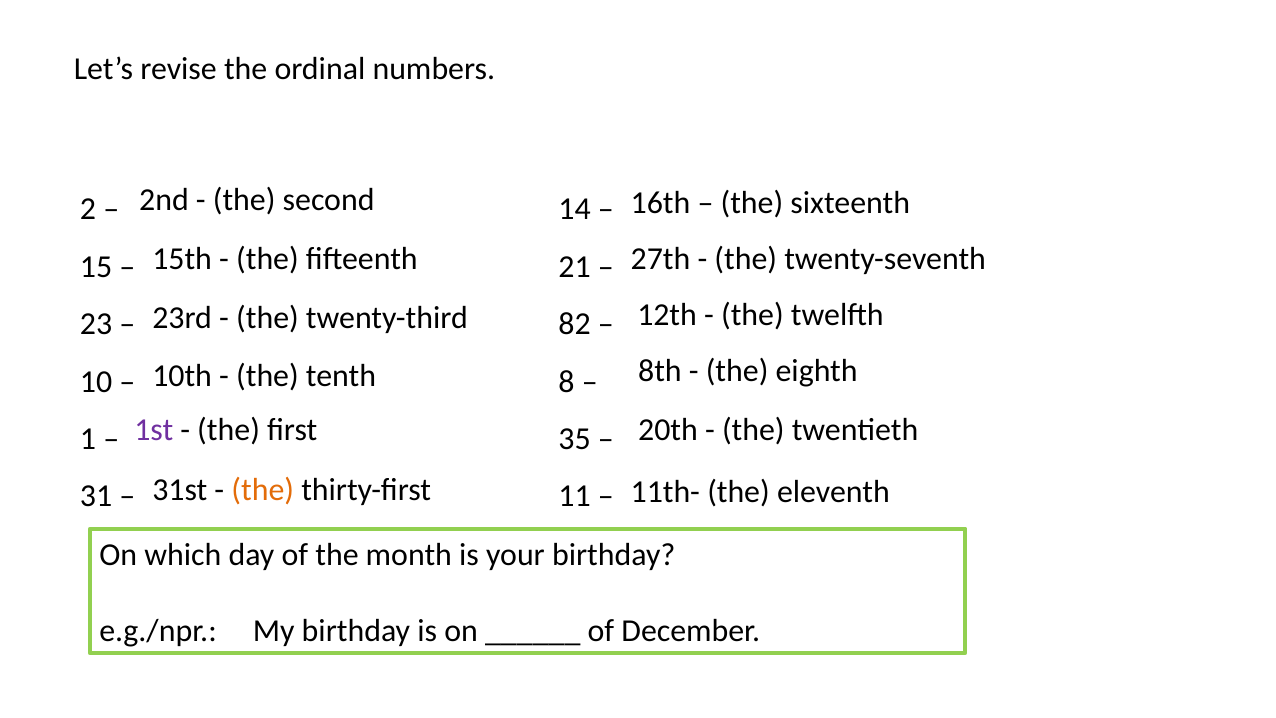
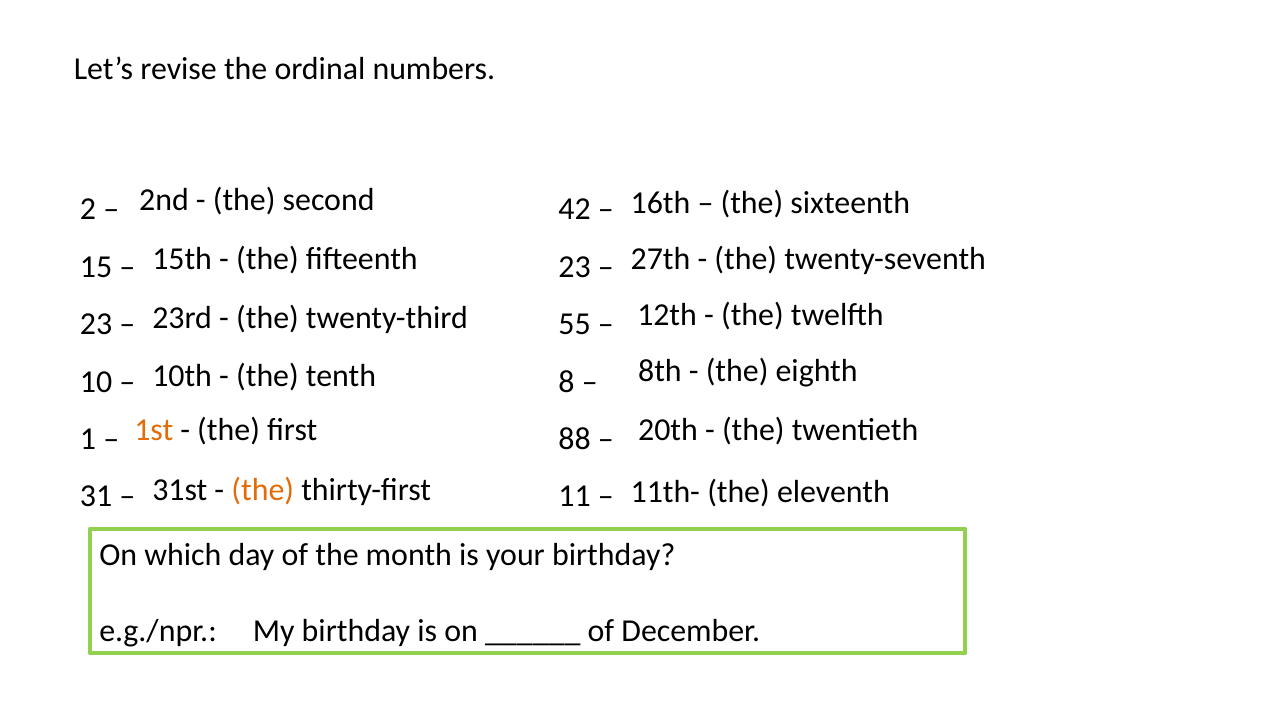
14: 14 -> 42 (575, 209)
21: 21 -> 23 (575, 267)
82: 82 -> 55 (575, 324)
1st colour: purple -> orange (154, 430)
35: 35 -> 88 (575, 439)
